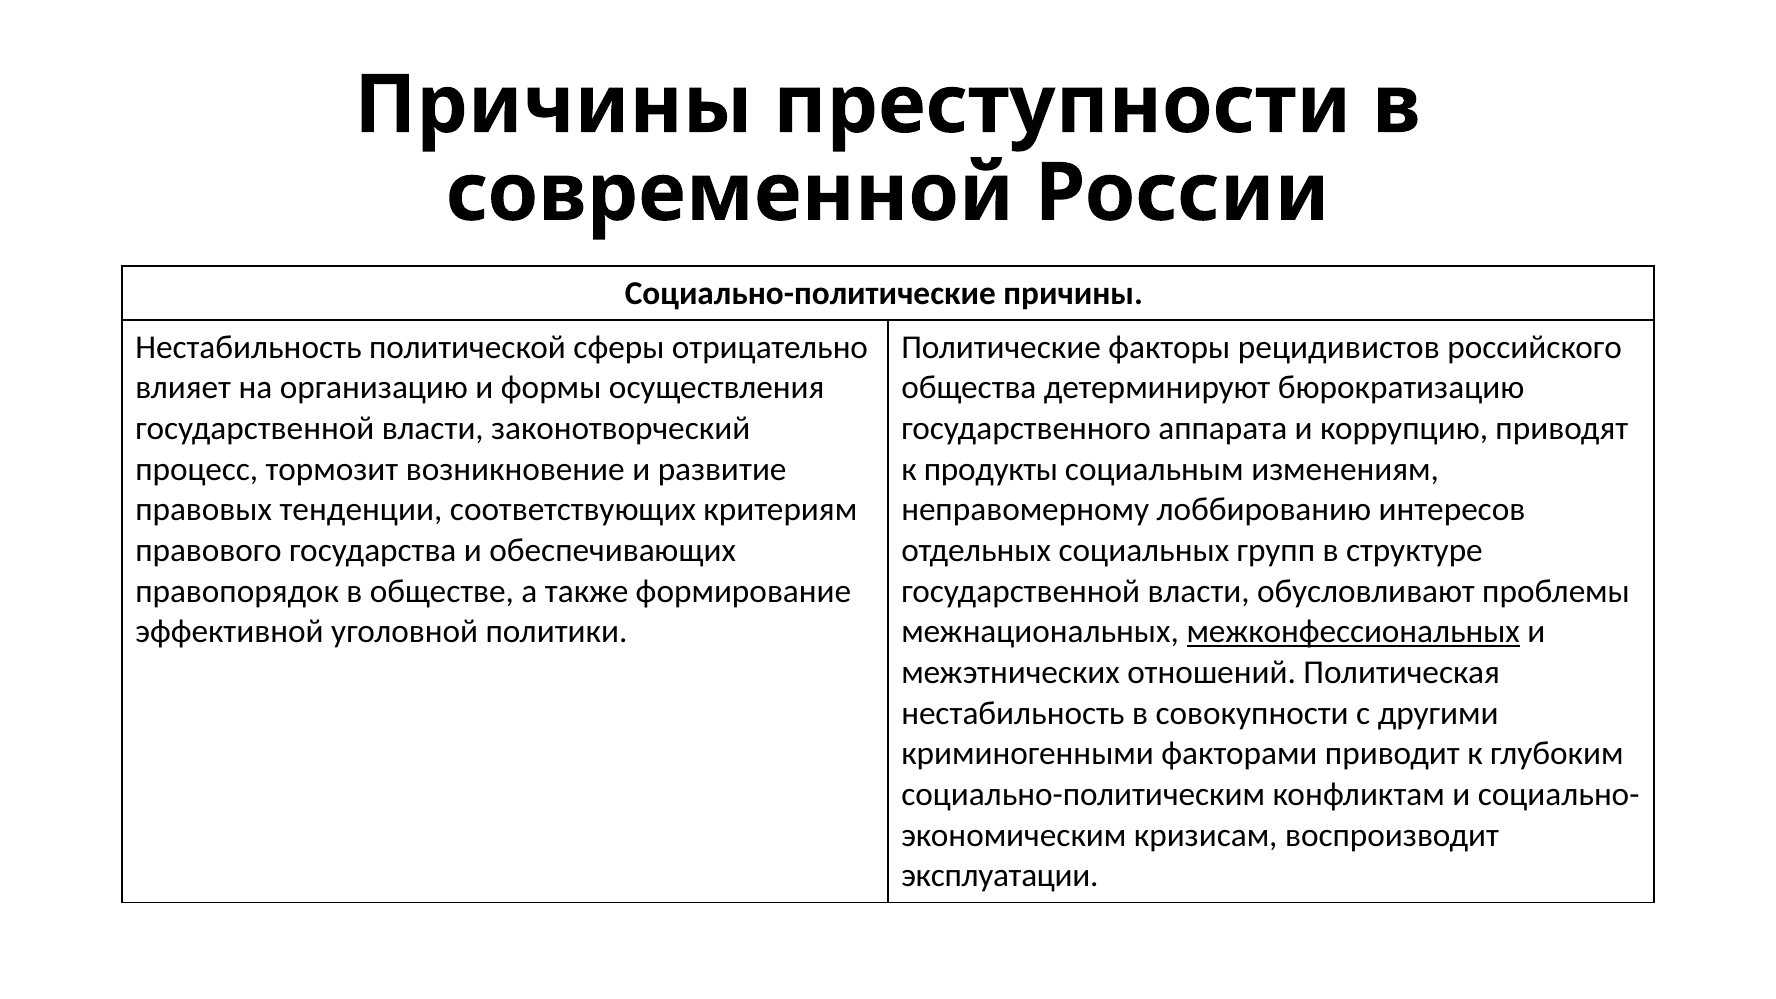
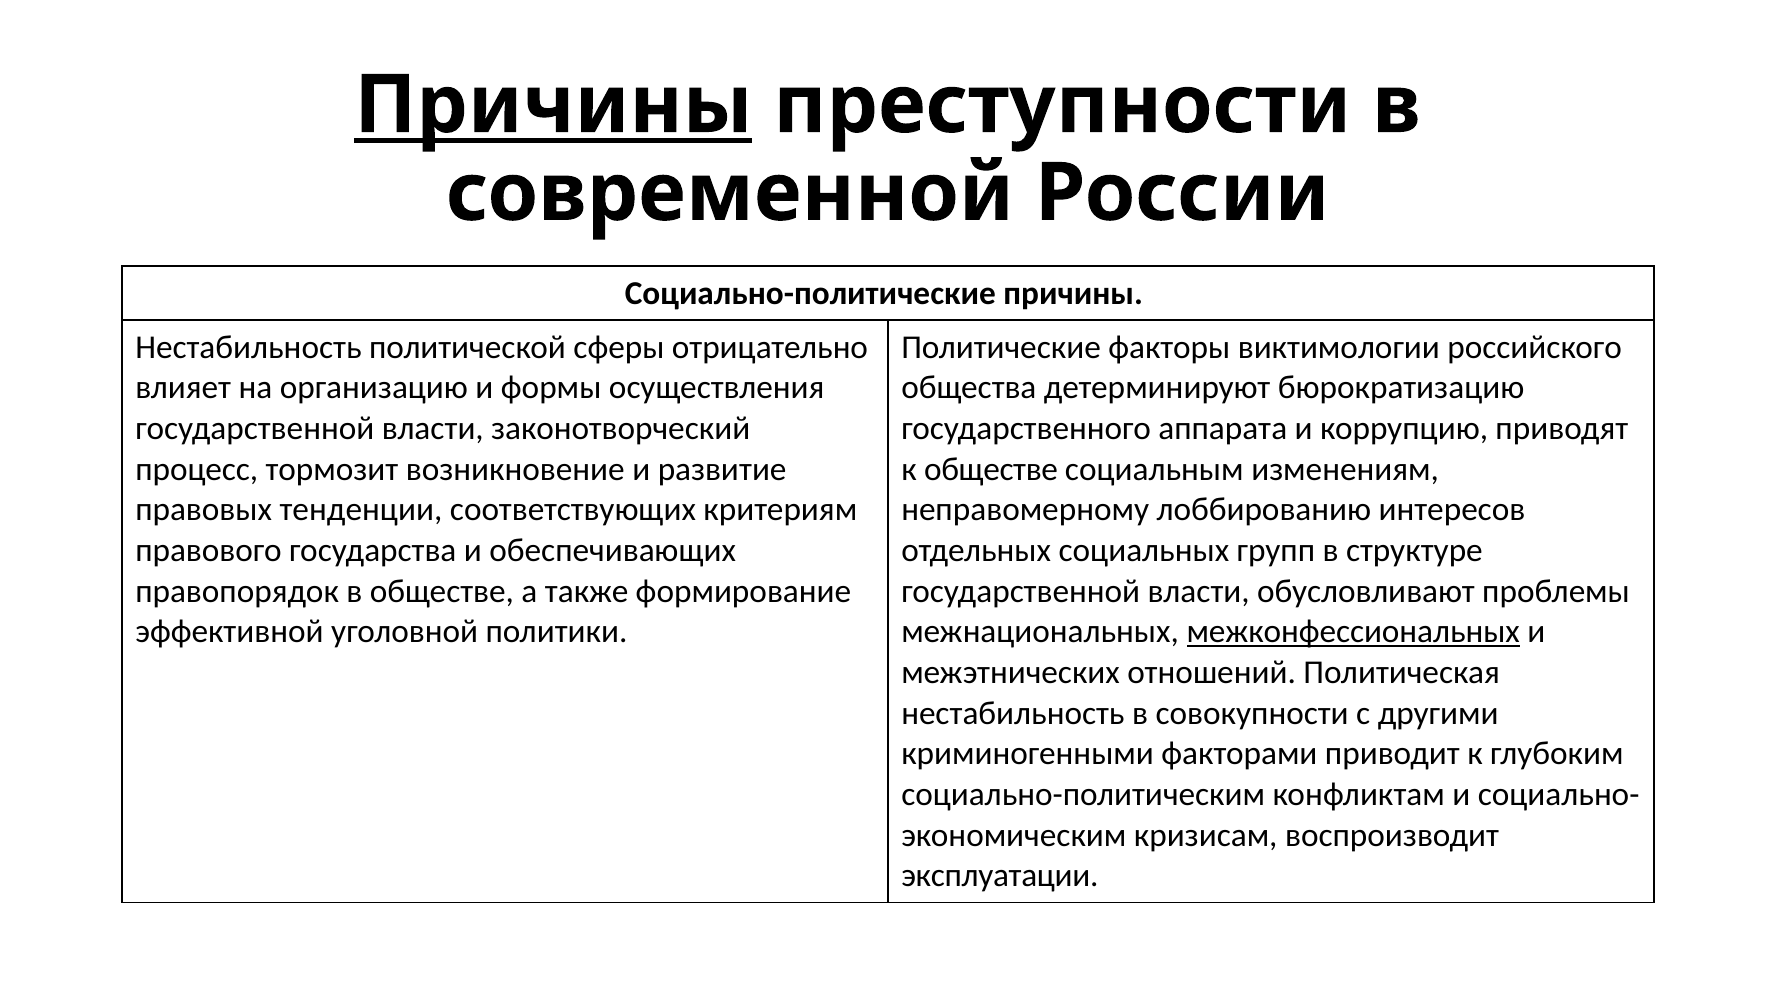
Причины underline: none -> present (553, 105)
рецидивистов: рецидивистов -> виктимологии (1339, 347)
к продукты: продукты -> обществе (991, 469)
